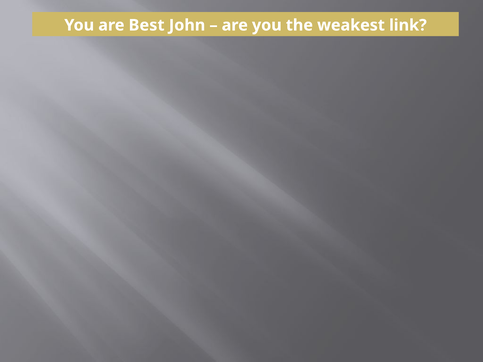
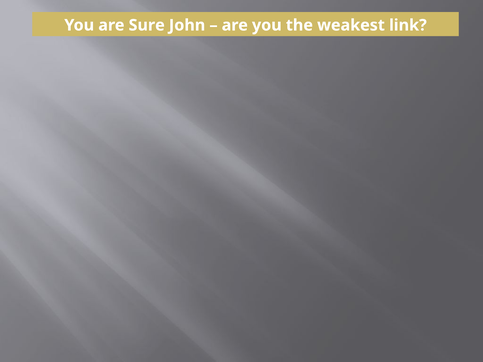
Best: Best -> Sure (147, 25)
